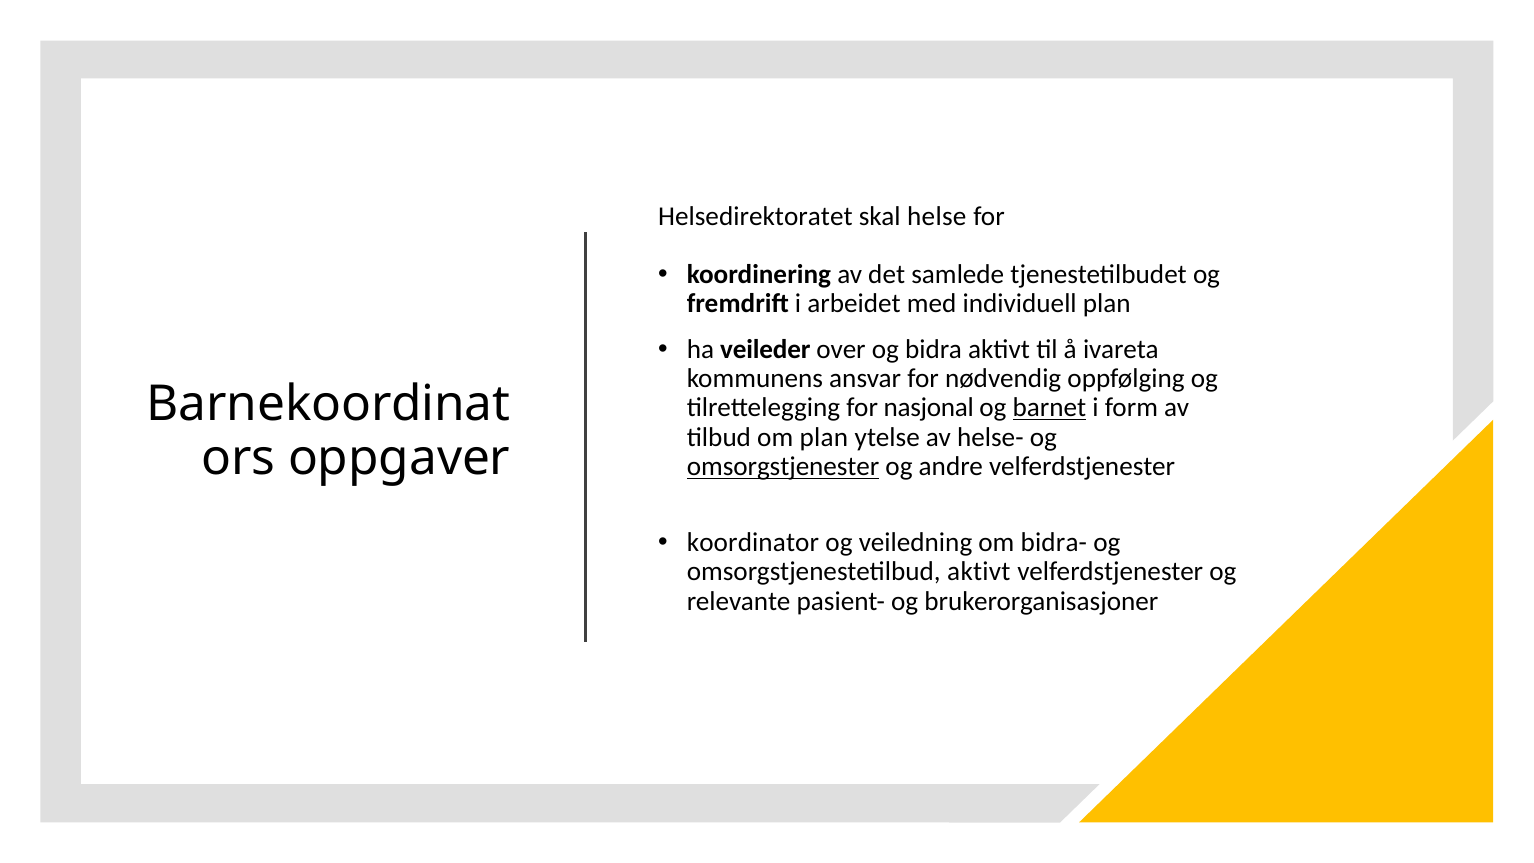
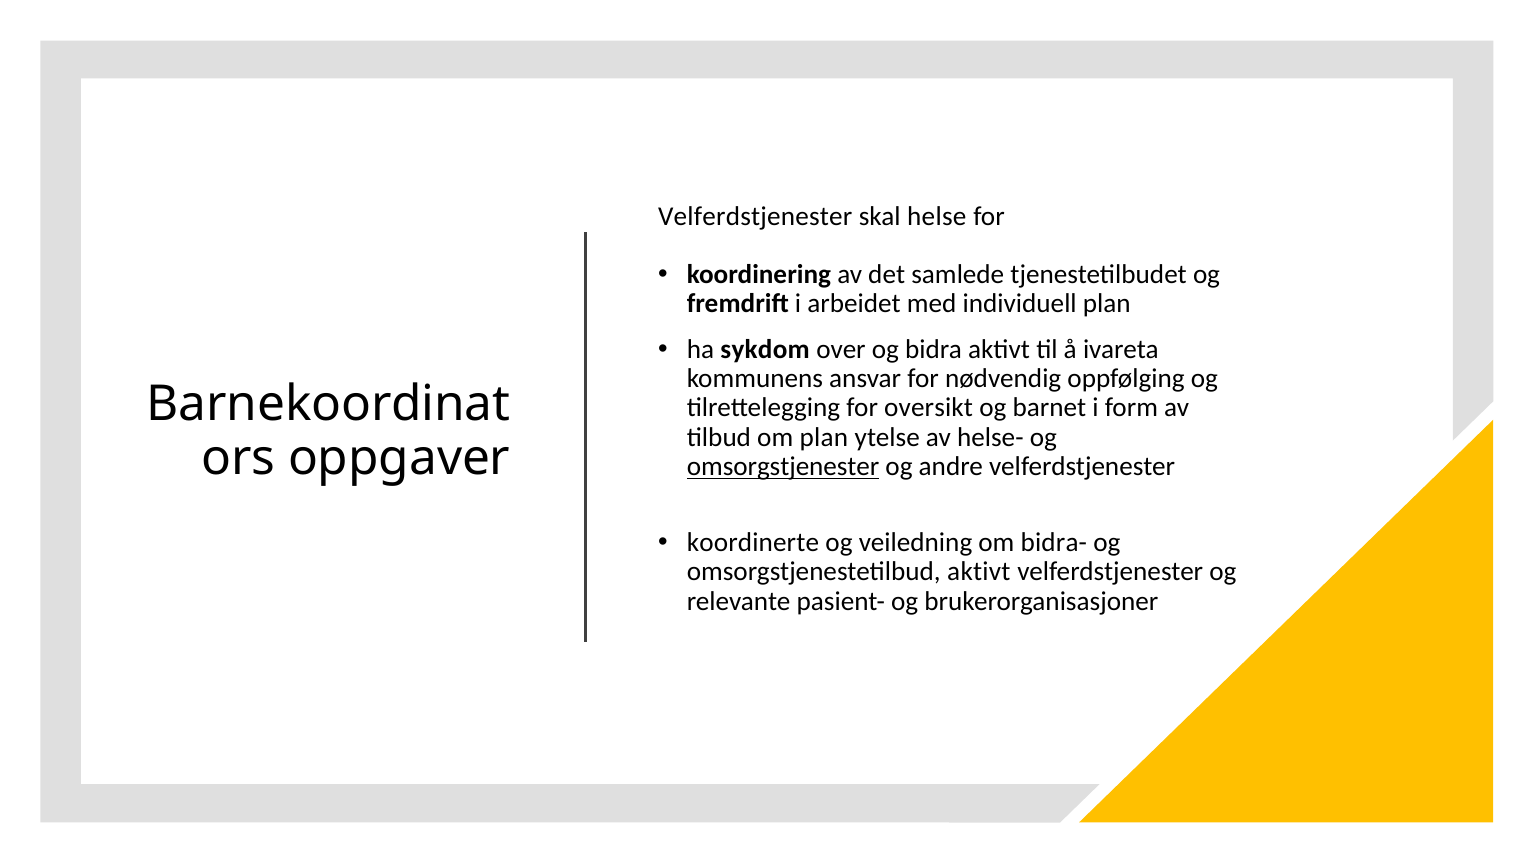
Helsedirektoratet: Helsedirektoratet -> Velferdstjenester (755, 216)
veileder: veileder -> sykdom (765, 349)
nasjonal: nasjonal -> oversikt (929, 408)
barnet underline: present -> none (1049, 408)
koordinator: koordinator -> koordinerte (753, 542)
